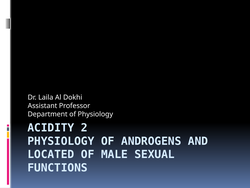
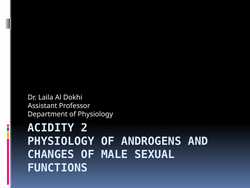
LOCATED: LOCATED -> CHANGES (51, 154)
